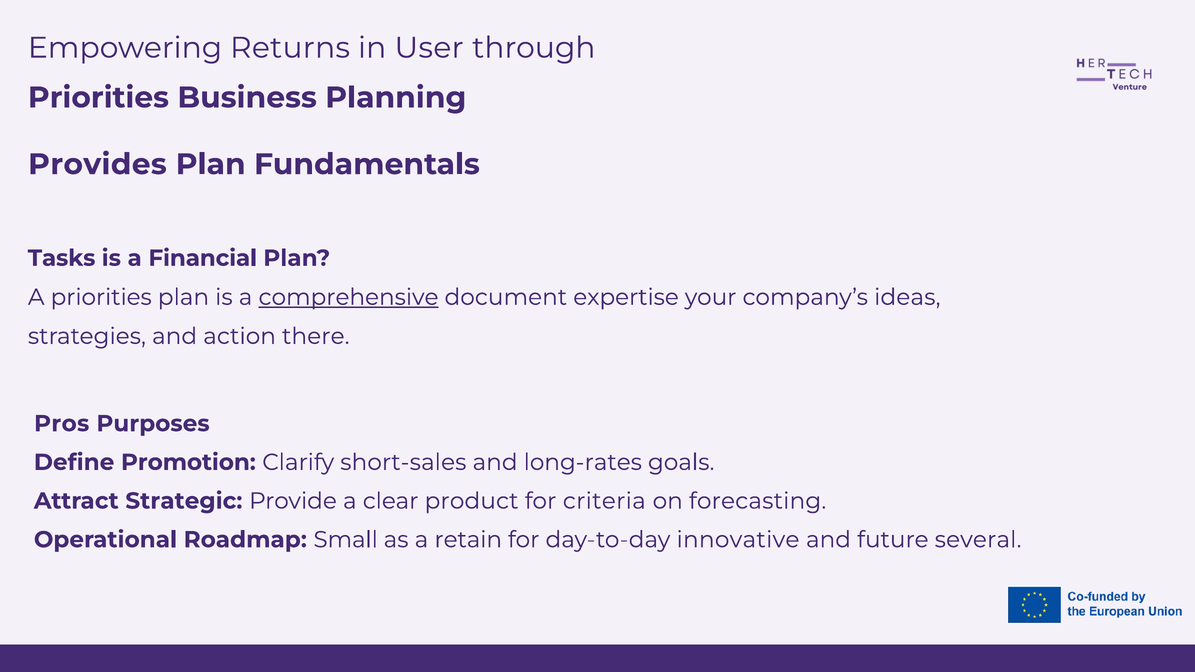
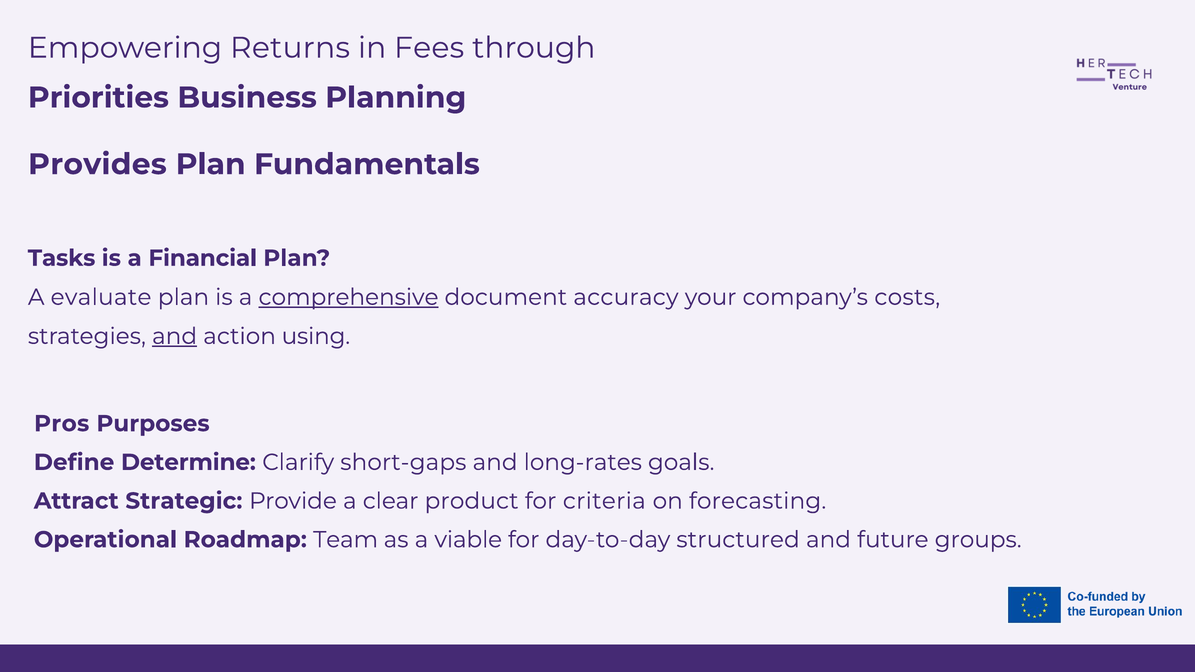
User: User -> Fees (429, 48)
A priorities: priorities -> evaluate (101, 297)
expertise: expertise -> accuracy (626, 297)
ideas: ideas -> costs (907, 297)
and underline: none -> present (175, 336)
there: there -> using (316, 336)
Promotion: Promotion -> Determine (188, 462)
short-sales: short-sales -> short-gaps (403, 462)
Small: Small -> Team (346, 540)
retain: retain -> viable (468, 540)
innovative: innovative -> structured (738, 540)
several: several -> groups (978, 540)
